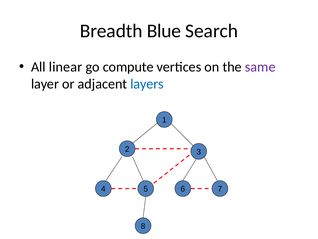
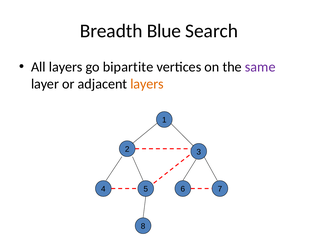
All linear: linear -> layers (66, 67)
compute: compute -> bipartite (128, 67)
layers colour: blue -> orange (147, 84)
